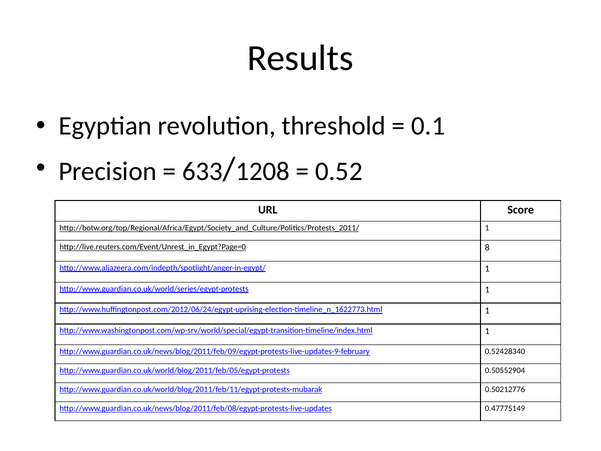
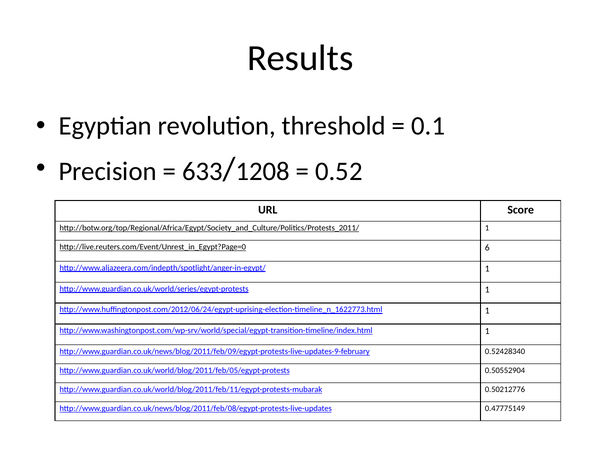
8: 8 -> 6 (487, 248)
